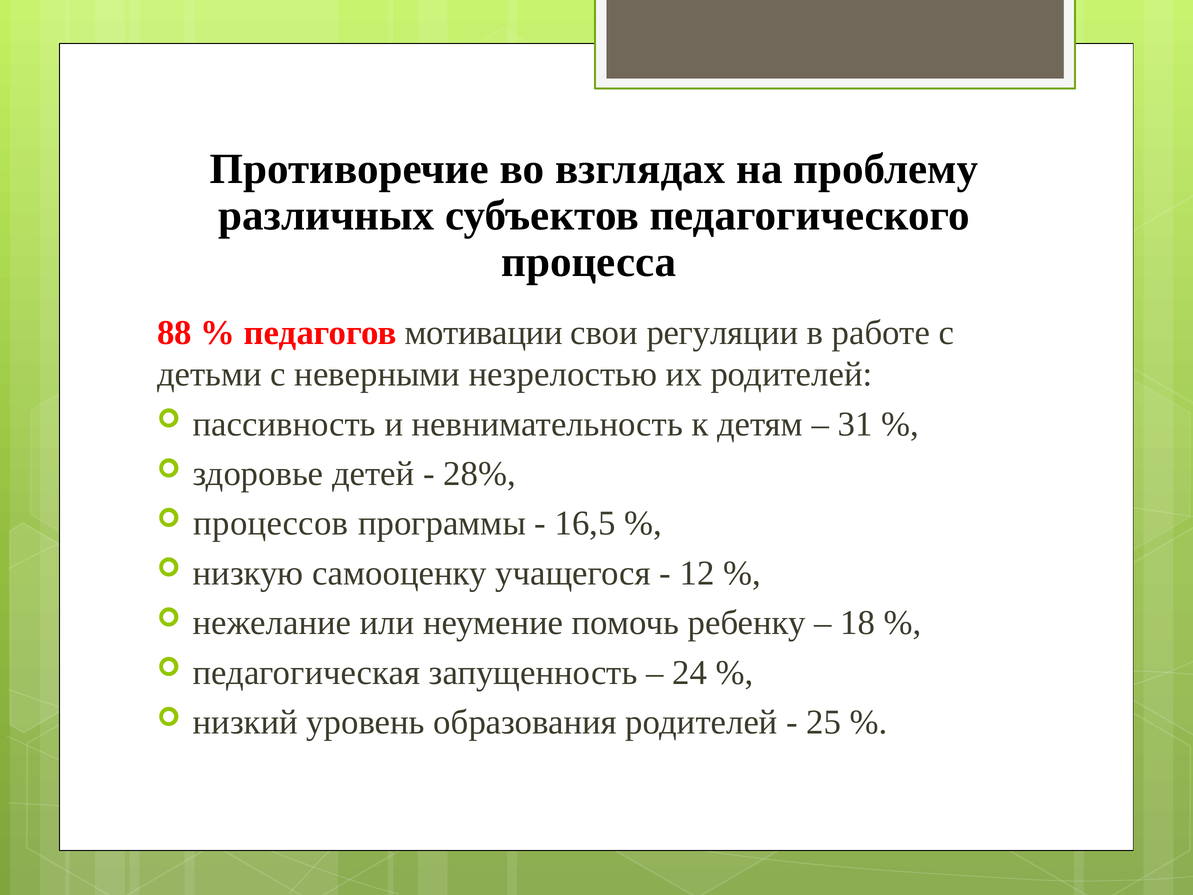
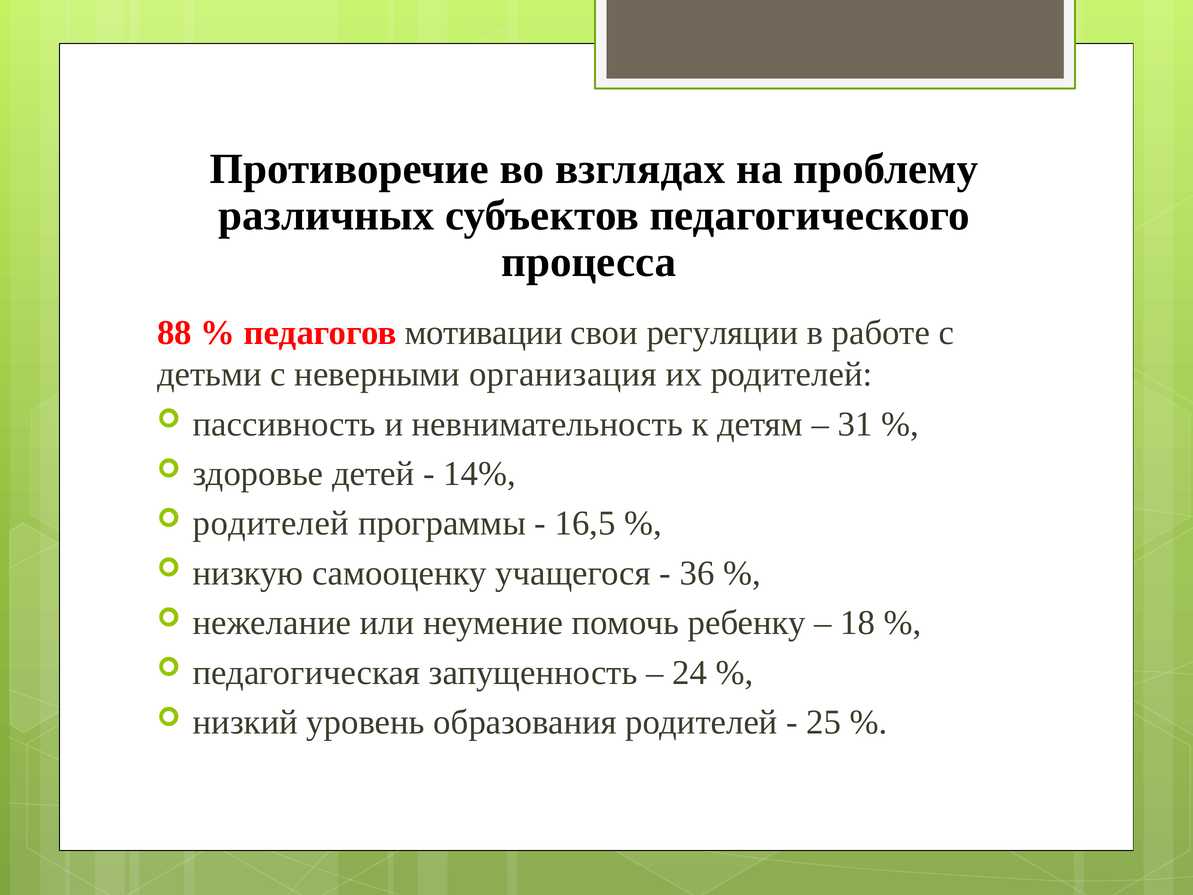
незрелостью: незрелостью -> организация (563, 374)
28%: 28% -> 14% (480, 474)
процессов: процессов -> родителей (271, 523)
12: 12 -> 36 (697, 573)
